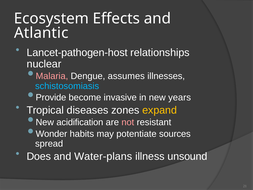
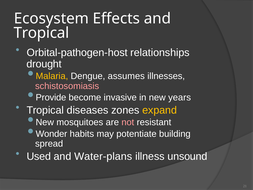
Atlantic: Atlantic -> Tropical (41, 33)
Lancet-pathogen-host: Lancet-pathogen-host -> Orbital-pathogen-host (77, 53)
nuclear: nuclear -> drought (44, 64)
Malaria colour: pink -> yellow (52, 76)
schistosomiasis colour: light blue -> pink (67, 86)
acidification: acidification -> mosquitoes (80, 122)
sources: sources -> building (175, 134)
Does: Does -> Used (39, 156)
